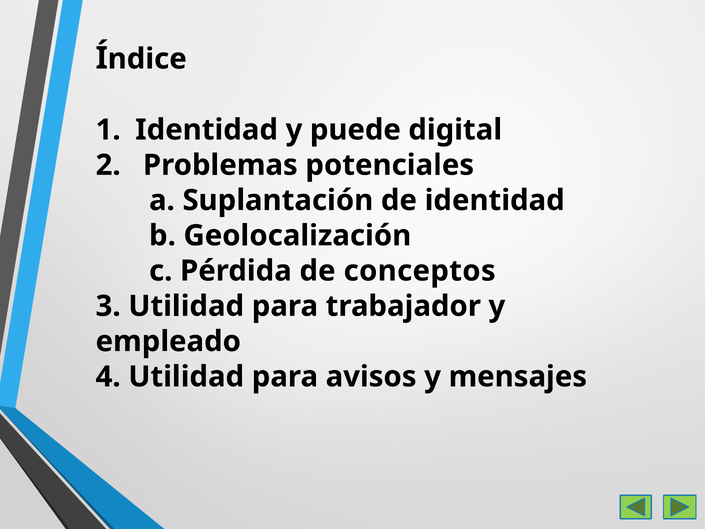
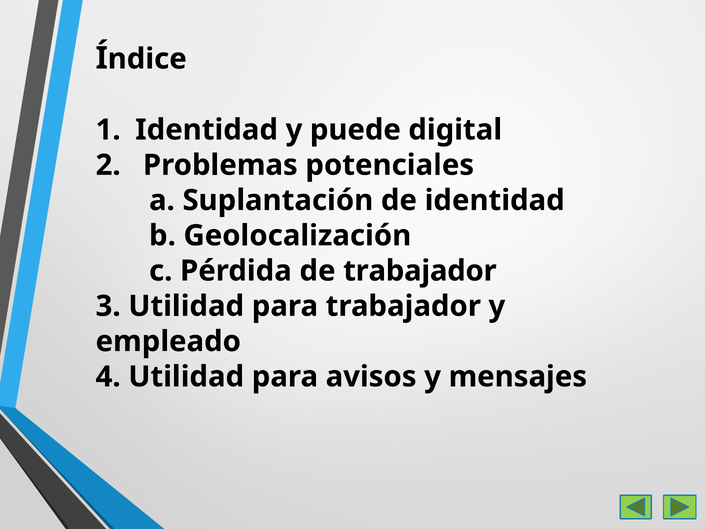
de conceptos: conceptos -> trabajador (420, 271)
